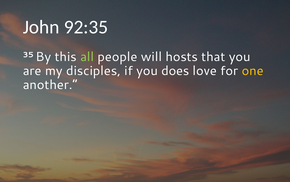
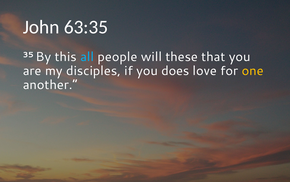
92:35: 92:35 -> 63:35 (86, 27)
all colour: light green -> light blue (87, 57)
hosts: hosts -> these (182, 57)
